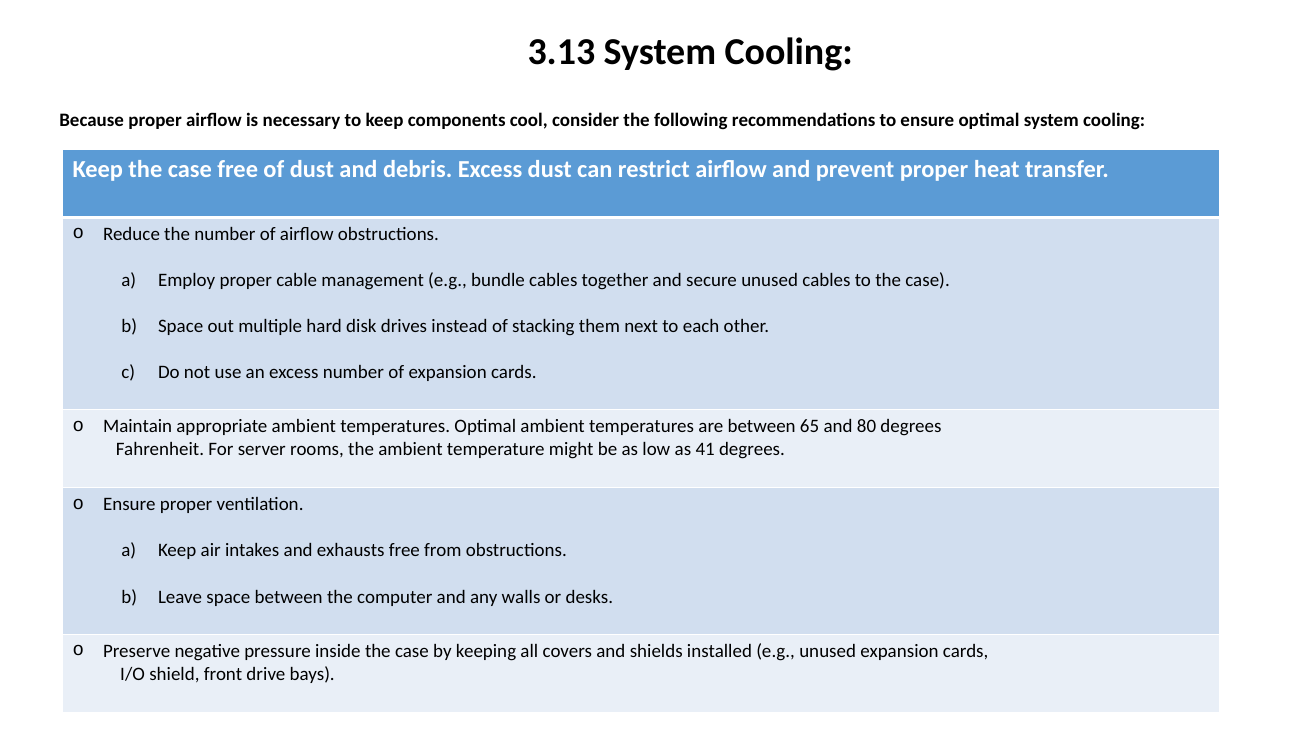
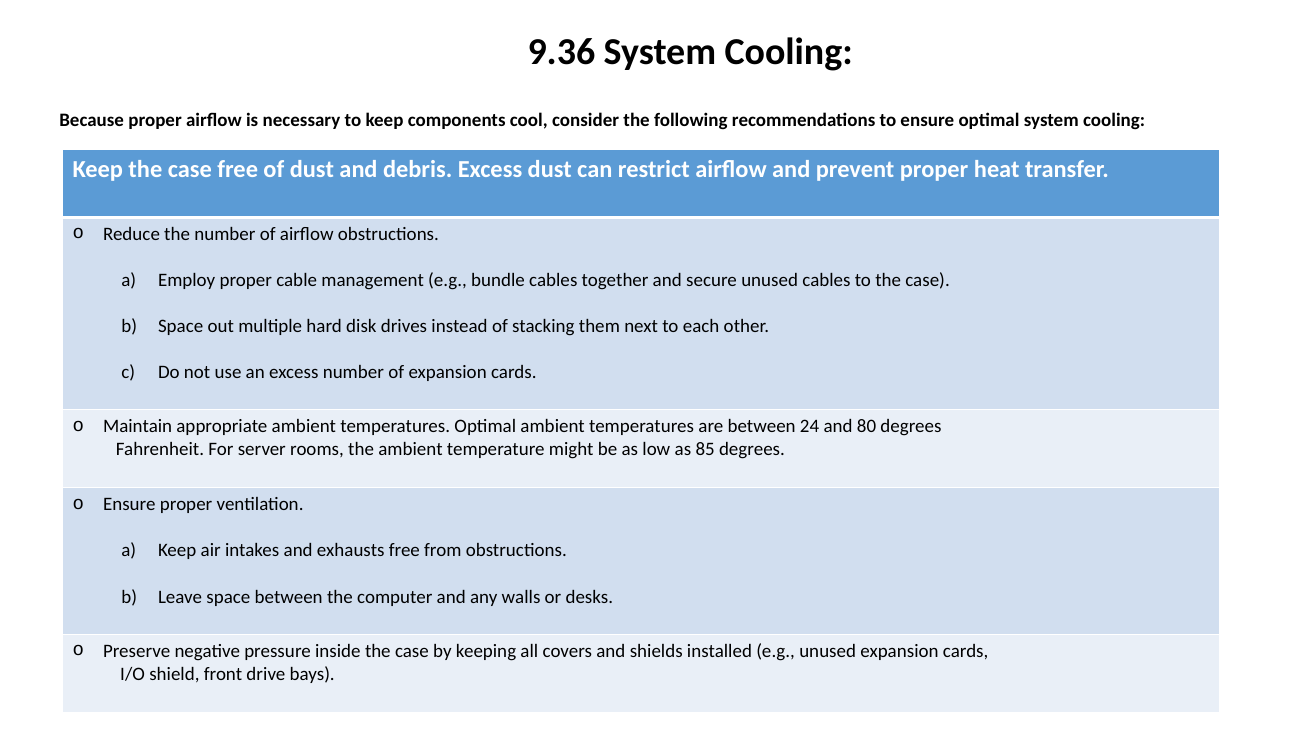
3.13: 3.13 -> 9.36 (561, 52)
65: 65 -> 24 (810, 426)
41: 41 -> 85 (705, 449)
